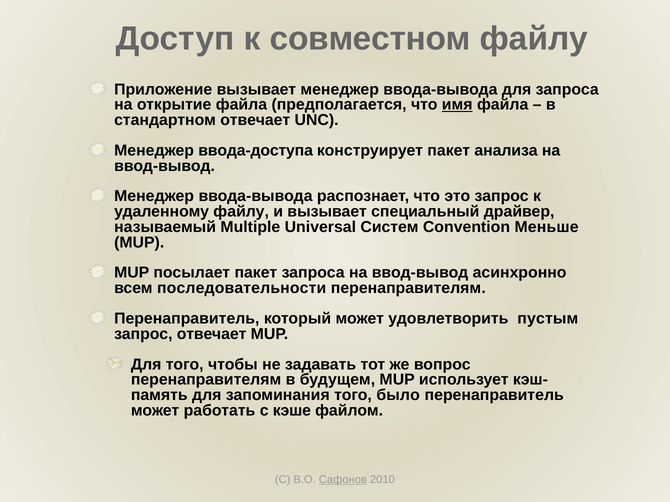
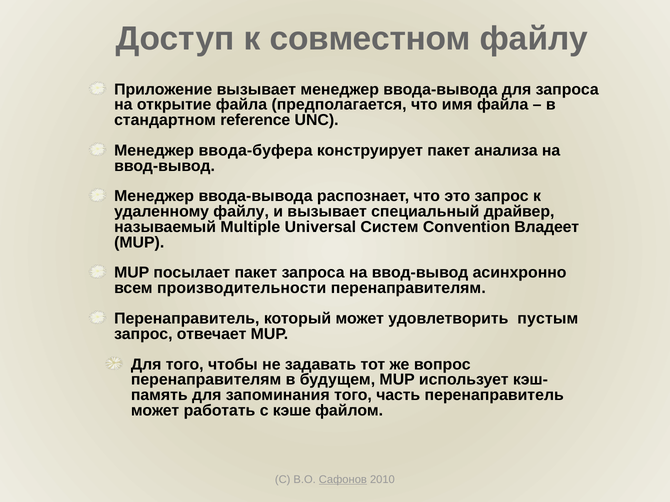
имя underline: present -> none (457, 105)
стандартном отвечает: отвечает -> reference (255, 120)
ввода-доступа: ввода-доступа -> ввода-буфера (255, 151)
Меньше: Меньше -> Владеет (547, 227)
последовательности: последовательности -> производительности (242, 288)
было: было -> часть (398, 395)
